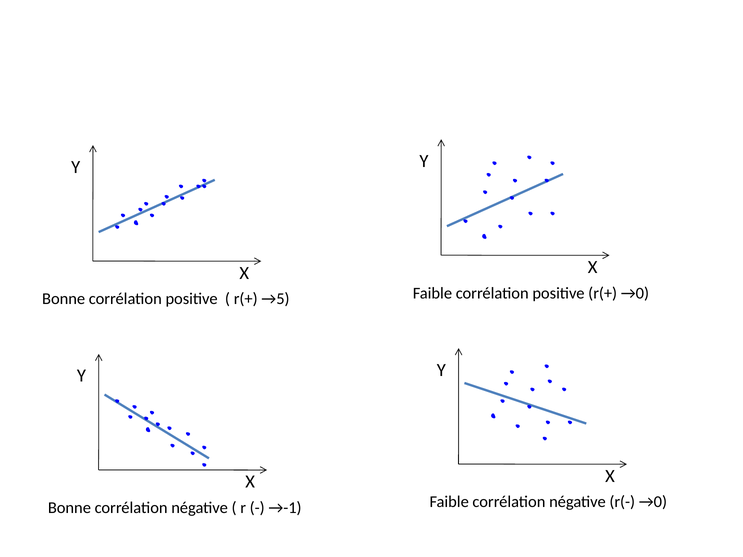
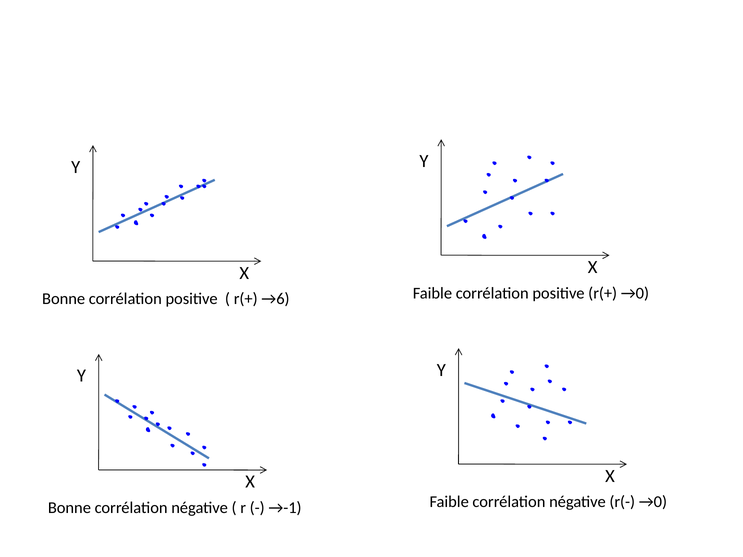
→5: →5 -> →6 (275, 299)
